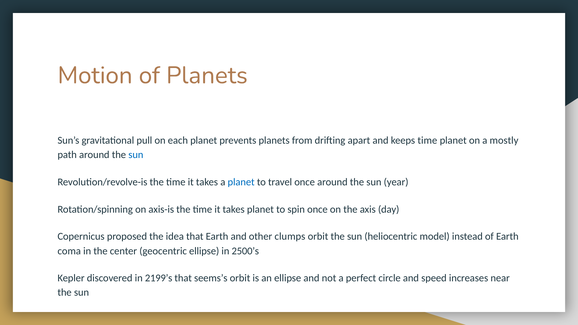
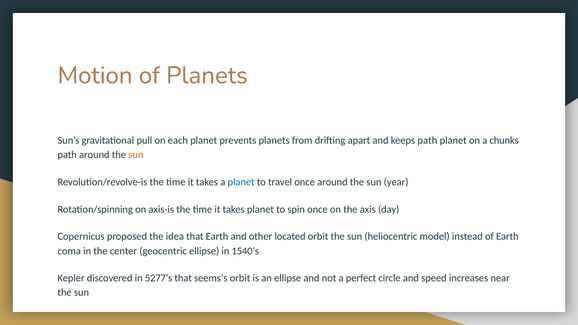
keeps time: time -> path (427, 140)
mostly: mostly -> chunks (504, 140)
sun colour: blue -> orange (136, 155)
clumps: clumps -> located (290, 237)
2500’s: 2500’s -> 1540’s (245, 251)
2199’s: 2199’s -> 5277’s (159, 278)
